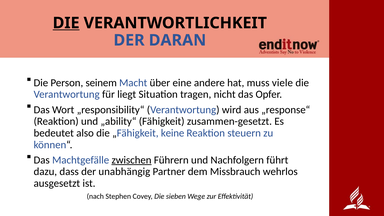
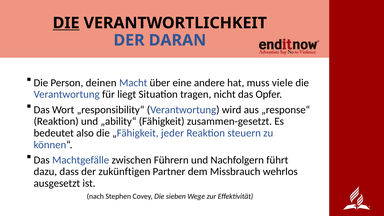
seinem: seinem -> deinen (101, 83)
keine: keine -> jeder (172, 133)
zwischen underline: present -> none (132, 160)
unabhängig: unabhängig -> zukünftigen (124, 172)
